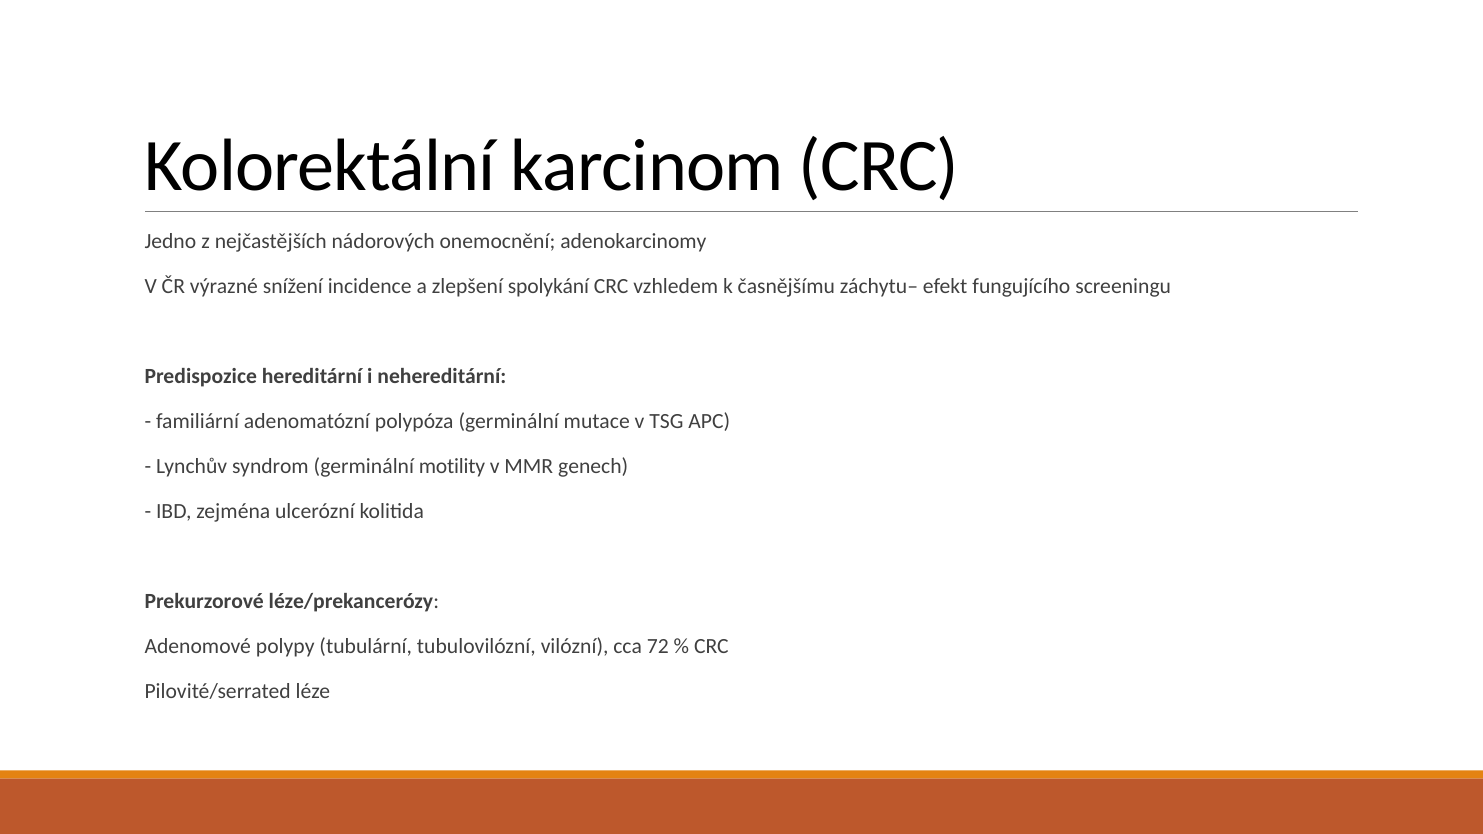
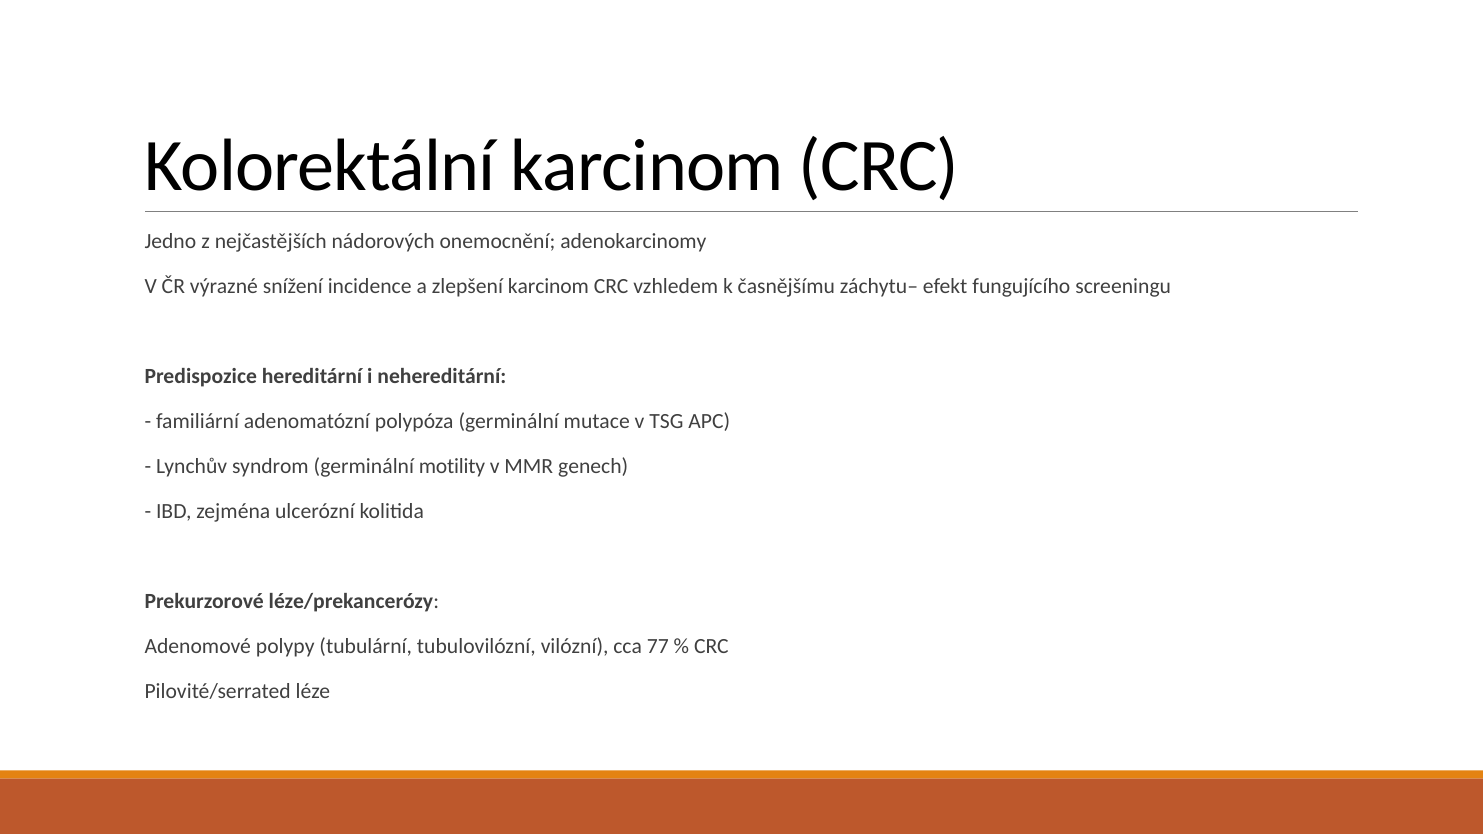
zlepšení spolykání: spolykání -> karcinom (548, 287)
72: 72 -> 77 (658, 647)
